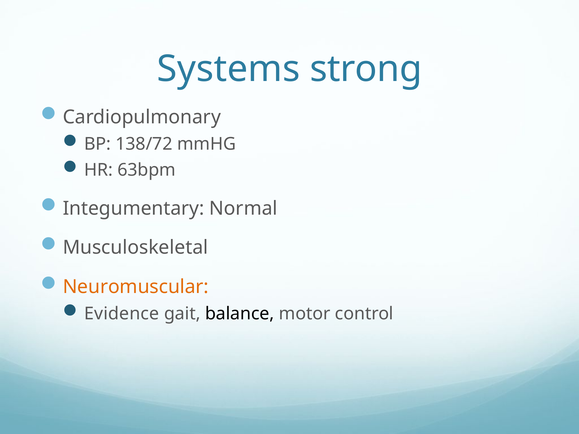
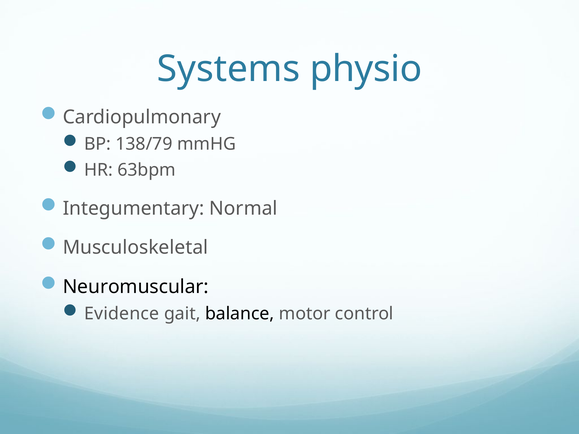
strong: strong -> physio (366, 69)
138/72: 138/72 -> 138/79 (144, 144)
Neuromuscular colour: orange -> black (136, 287)
